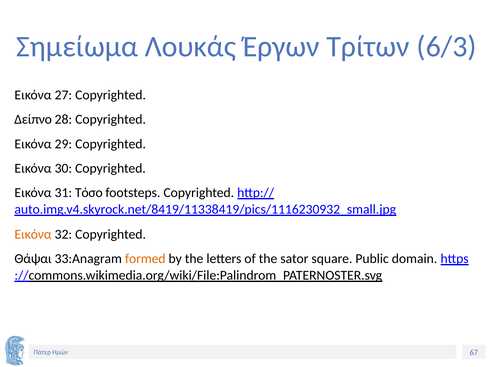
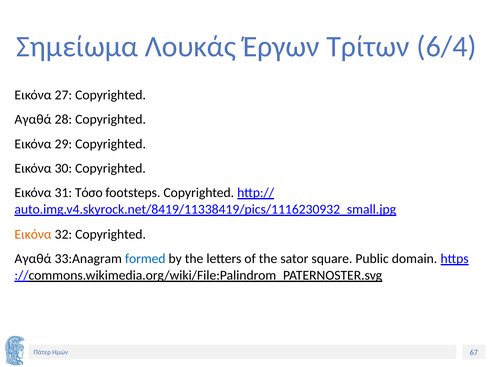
6/3: 6/3 -> 6/4 (447, 47)
Δείπνο: Δείπνο -> Αγαθά (33, 119)
Θάψαι: Θάψαι -> Αγαθά (33, 259)
formed colour: orange -> blue (145, 259)
